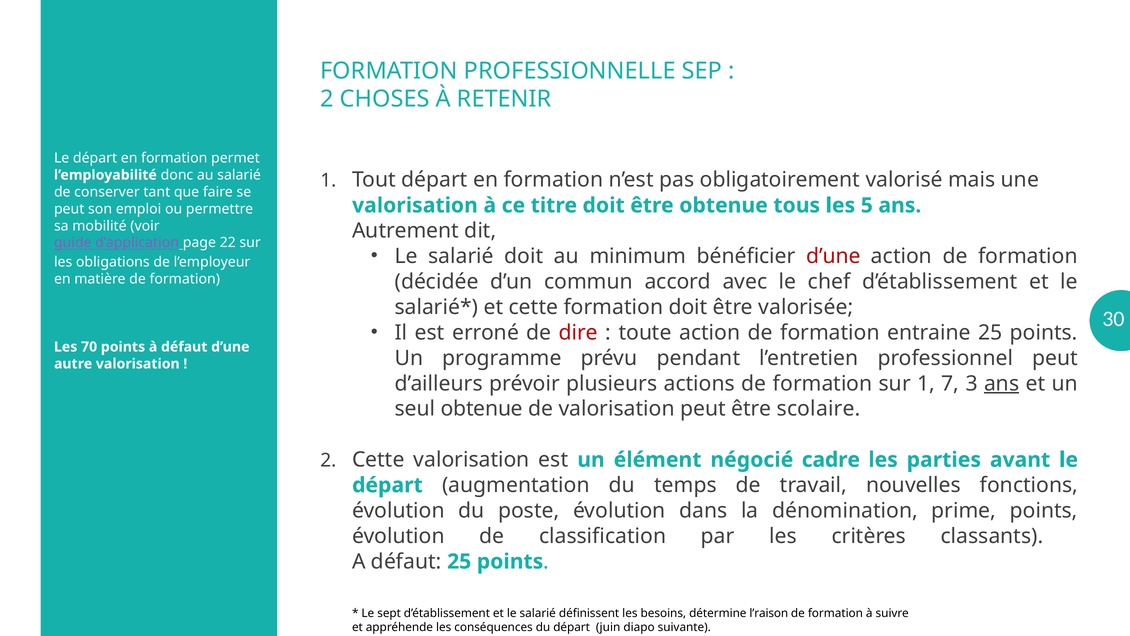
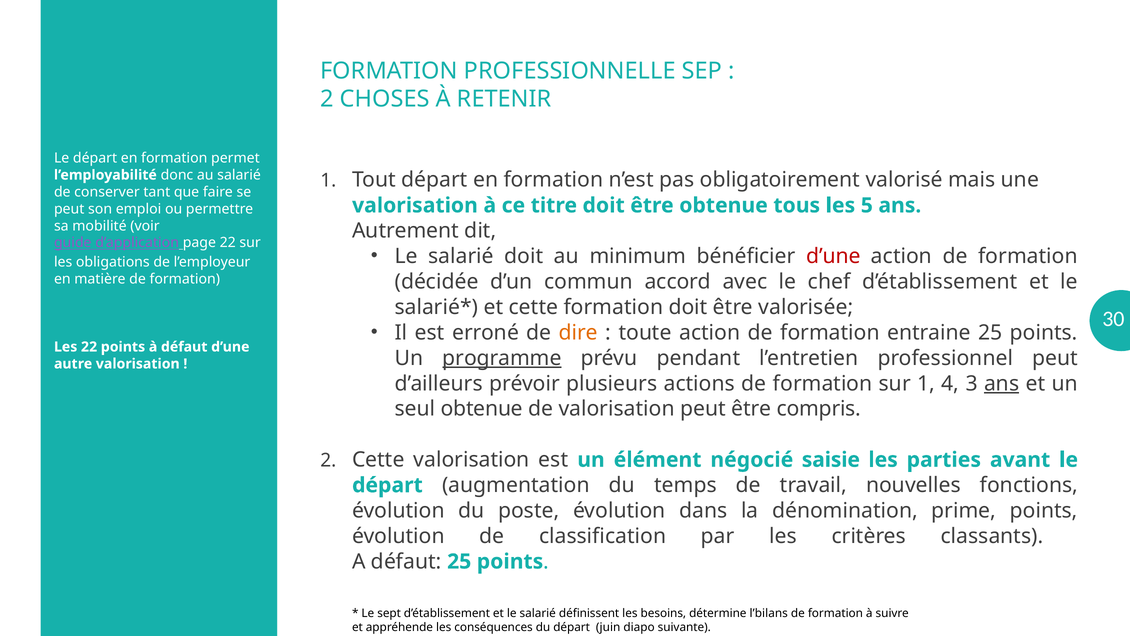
dire colour: red -> orange (578, 332)
Les 70: 70 -> 22 (89, 347)
programme underline: none -> present (502, 358)
7: 7 -> 4 (950, 383)
scolaire: scolaire -> compris (819, 409)
cadre: cadre -> saisie (831, 460)
l’raison: l’raison -> l’bilans (769, 613)
